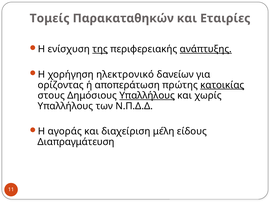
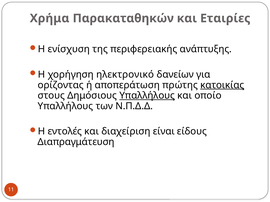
Τομείς: Τομείς -> Χρήμα (50, 18)
της underline: present -> none (100, 49)
ανάπτυξης underline: present -> none (206, 49)
χωρίς: χωρίς -> οποίο (208, 96)
αγοράς: αγοράς -> εντολές (65, 132)
μέλη: μέλη -> είναι (164, 132)
